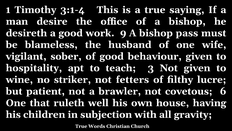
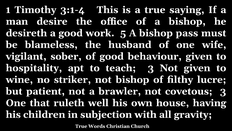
9: 9 -> 5 (123, 33)
not fetters: fetters -> bishop (132, 79)
covetous 6: 6 -> 3 (223, 91)
